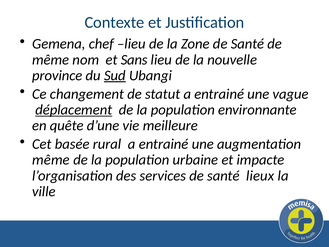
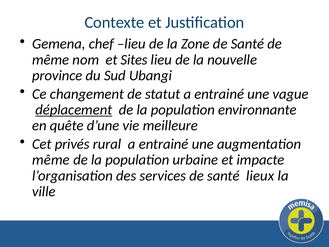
Sans: Sans -> Sites (134, 60)
Sud underline: present -> none (115, 75)
basée: basée -> privés (72, 144)
